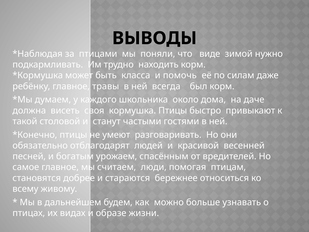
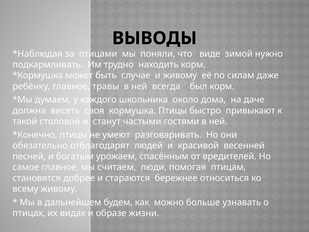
класса: класса -> случае (136, 75)
и помочь: помочь -> живому (180, 75)
